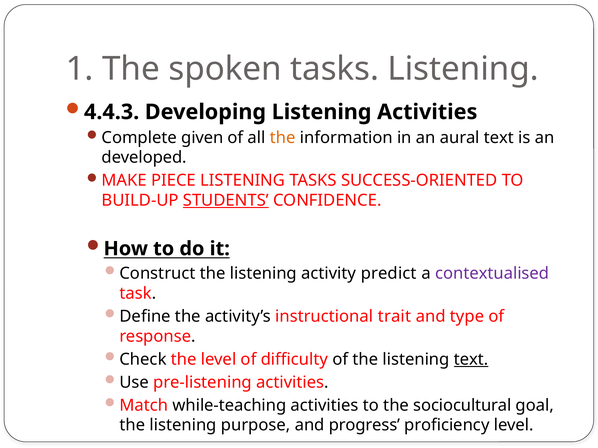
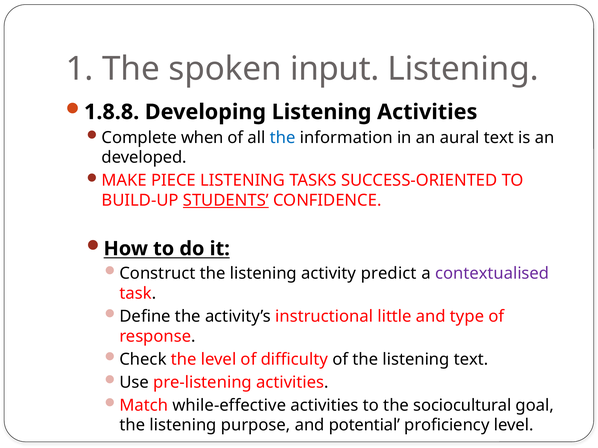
spoken tasks: tasks -> input (335, 69)
4.4.3: 4.4.3 -> 1.8.8 (112, 112)
given: given -> when (202, 138)
the colour: orange -> blue (283, 138)
trait: trait -> little (395, 317)
text underline: present -> none (471, 360)
while-teaching: while-teaching -> while-effective (229, 406)
progress: progress -> potential (364, 426)
